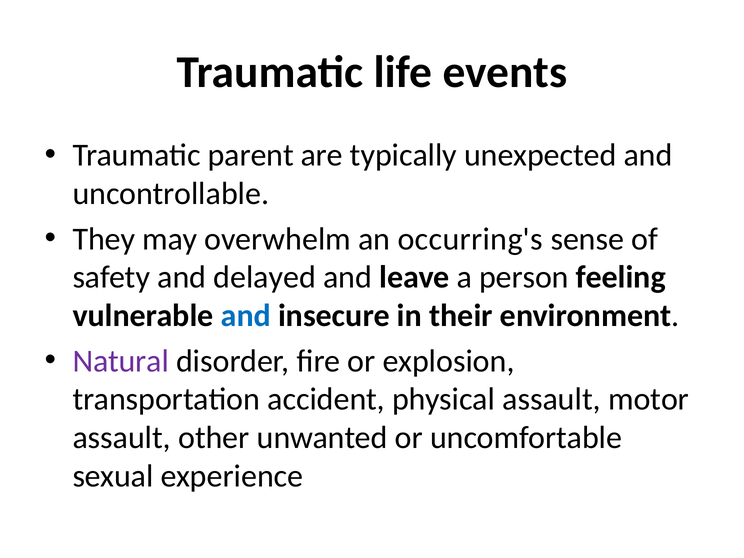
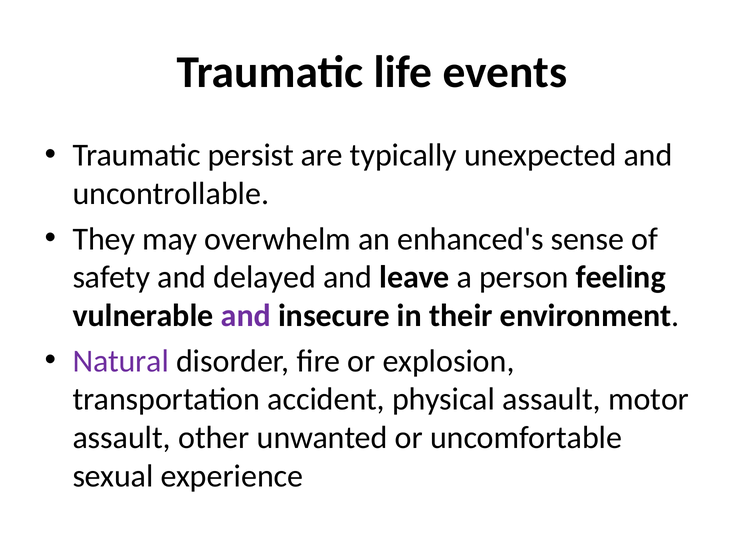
parent: parent -> persist (251, 155)
occurring's: occurring's -> enhanced's (471, 239)
and colour: blue -> purple (246, 316)
